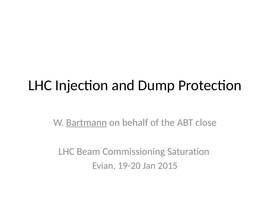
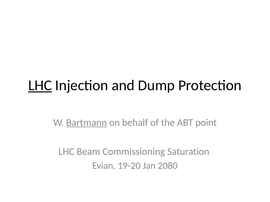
LHC underline: none -> present (40, 86)
close: close -> point (206, 123)
2015: 2015 -> 2080 (168, 166)
